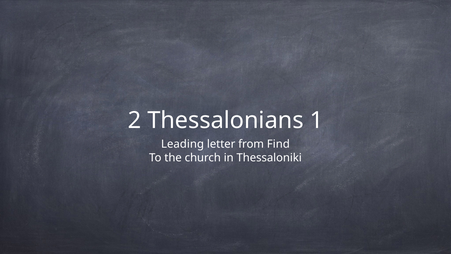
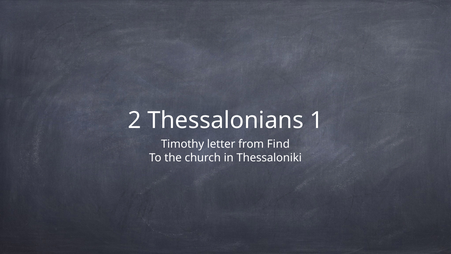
Leading: Leading -> Timothy (183, 144)
